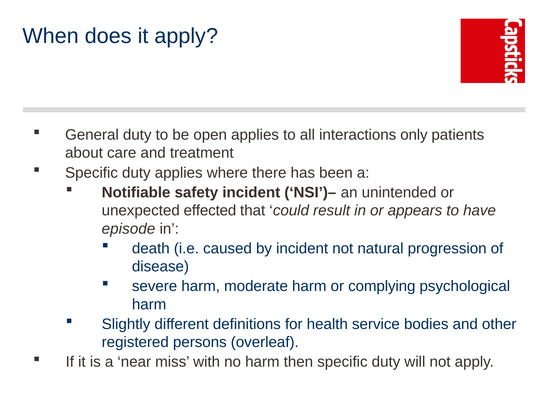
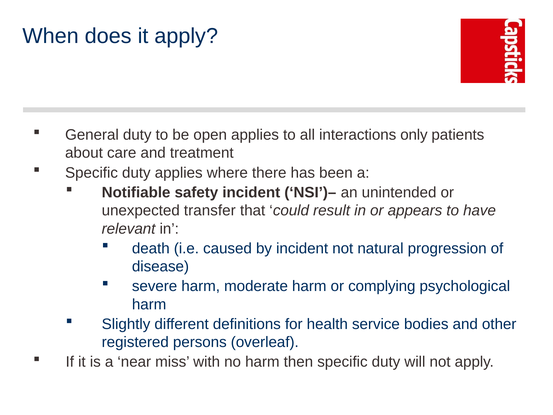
effected: effected -> transfer (210, 210)
episode: episode -> relevant (129, 229)
